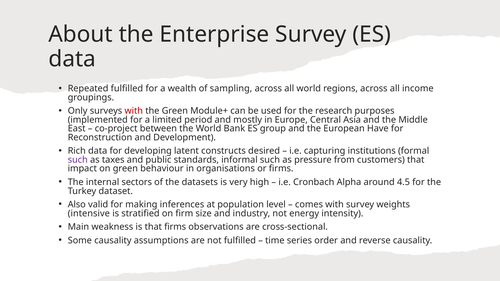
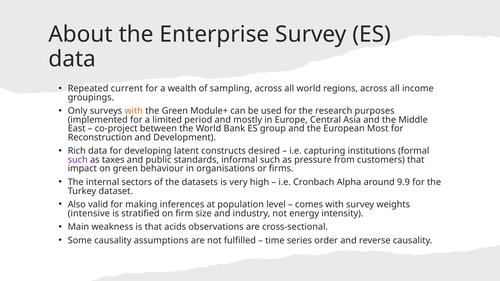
Repeated fulfilled: fulfilled -> current (127, 89)
with colour: red -> orange (134, 111)
Have: Have -> Most (378, 129)
4.5: 4.5 -> 9.9 (403, 182)
that firms: firms -> acids (175, 227)
